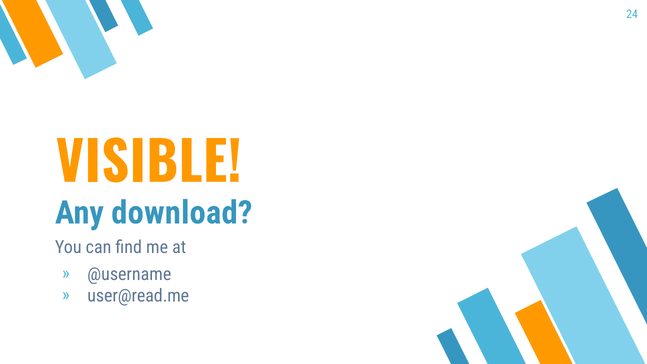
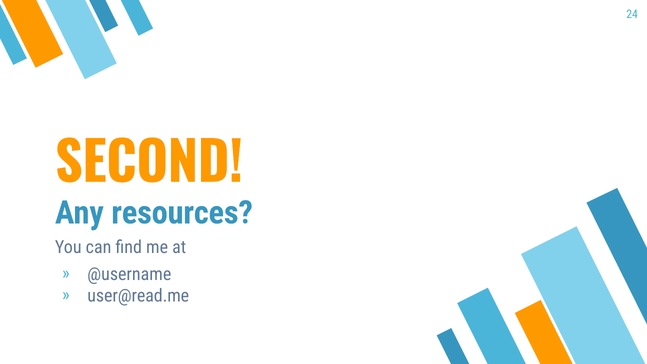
VISIBLE: VISIBLE -> SECOND (149, 164)
download: download -> resources (182, 213)
